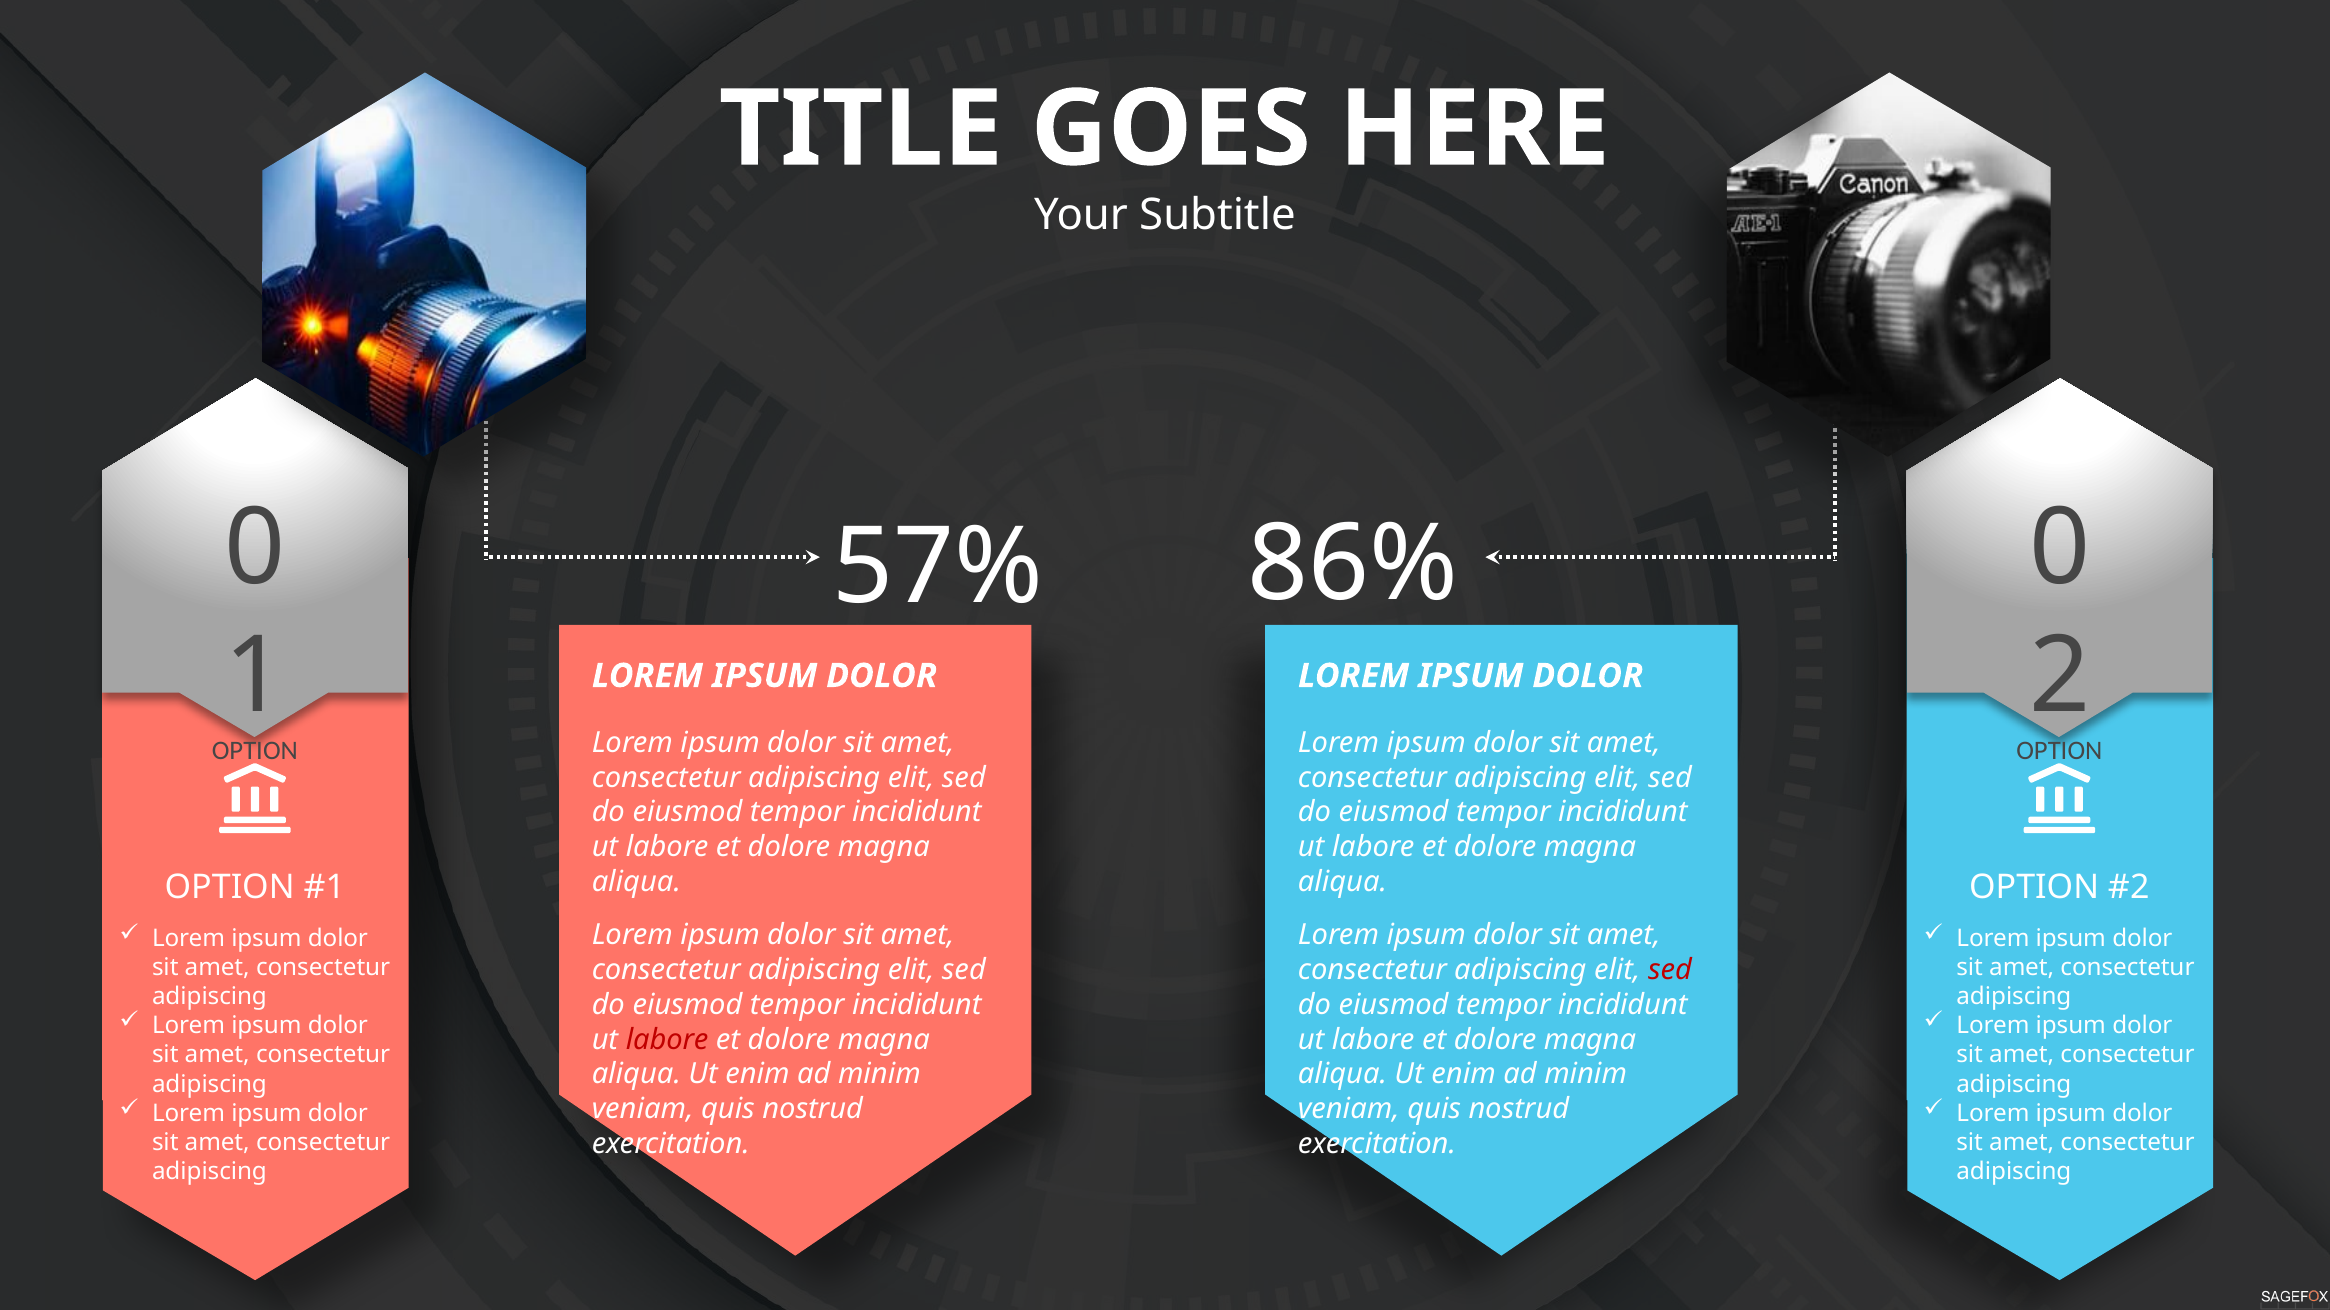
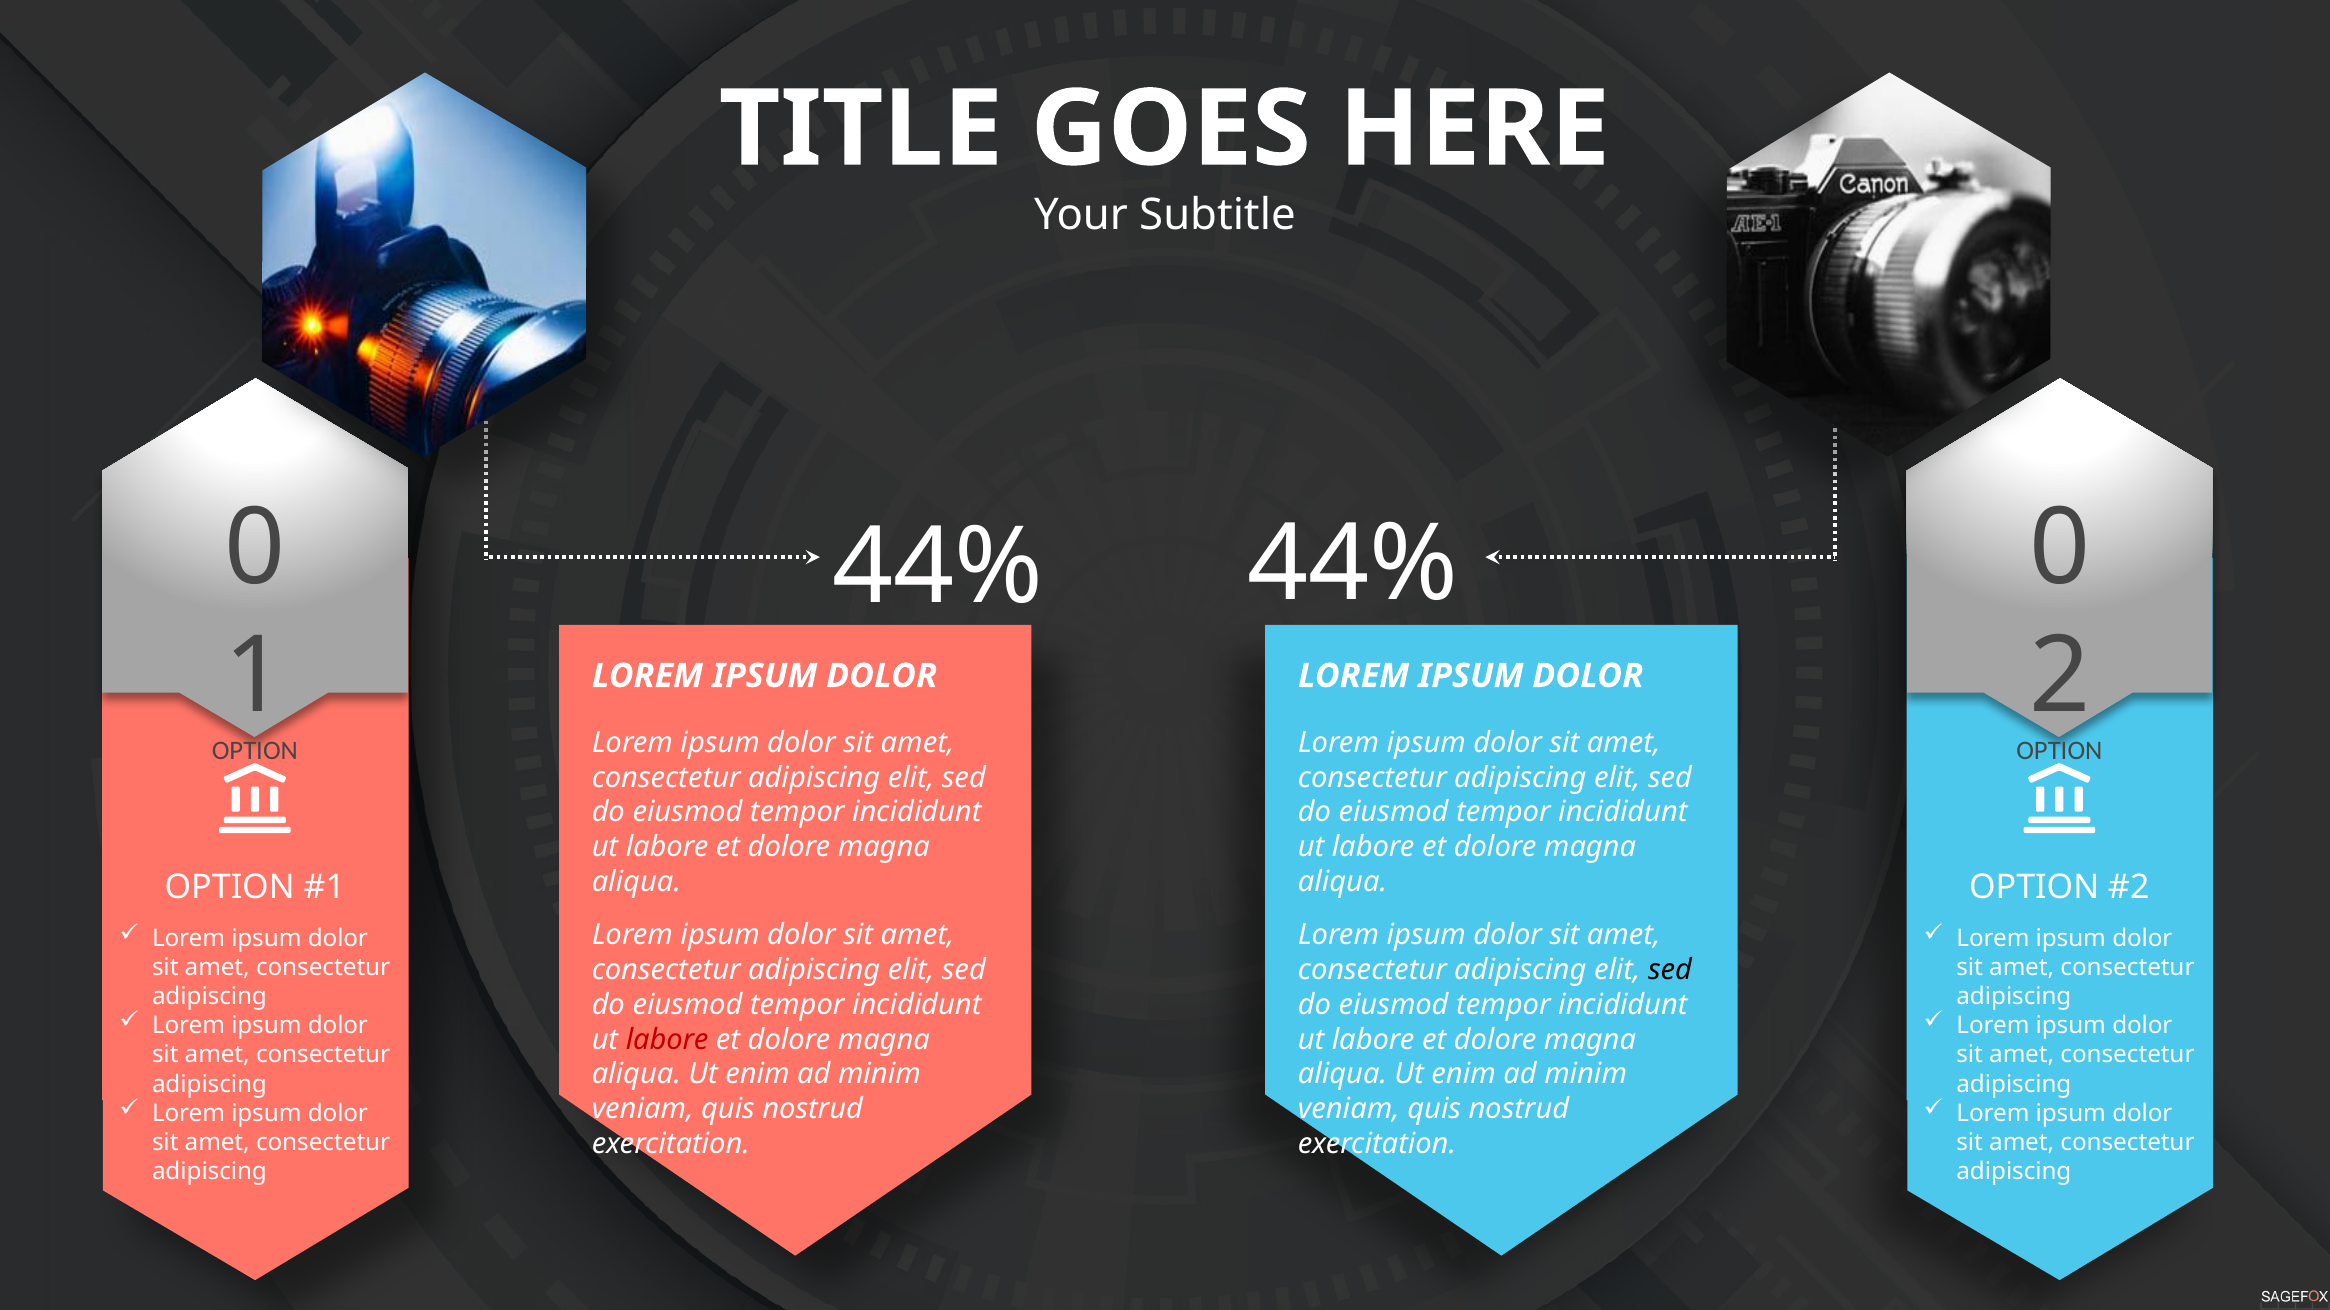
86%: 86% -> 44% (1353, 564)
57%: 57% -> 44% (938, 567)
sed colour: red -> black (1670, 970)
